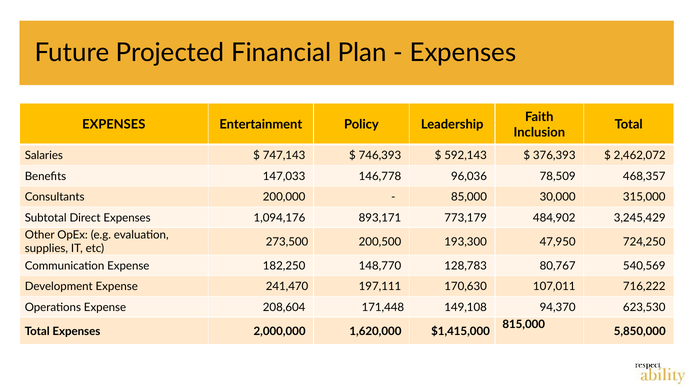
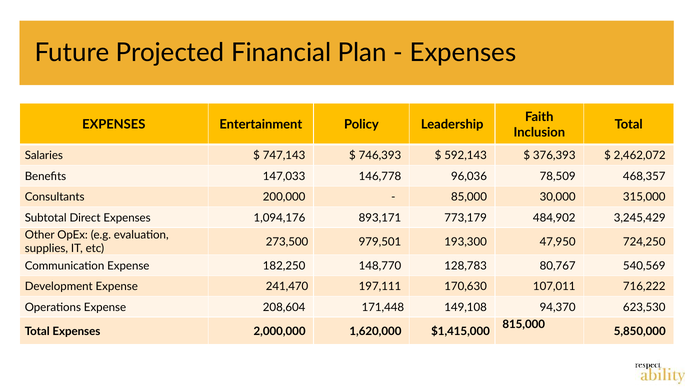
200,500: 200,500 -> 979,501 (380, 242)
